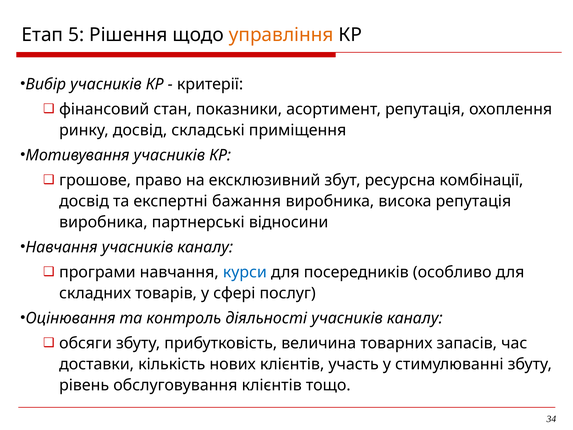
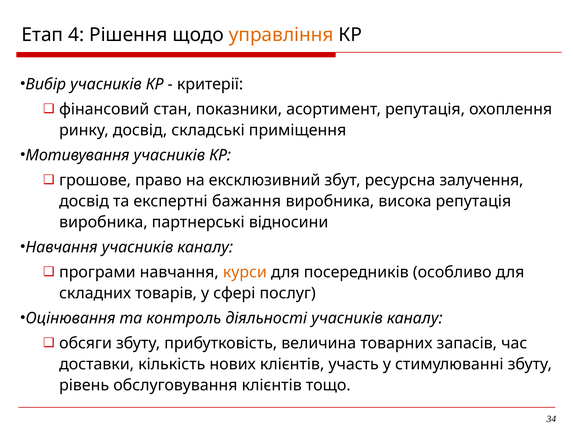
5: 5 -> 4 (76, 35)
комбінації: комбінації -> залучення (481, 180)
курси colour: blue -> orange (245, 272)
